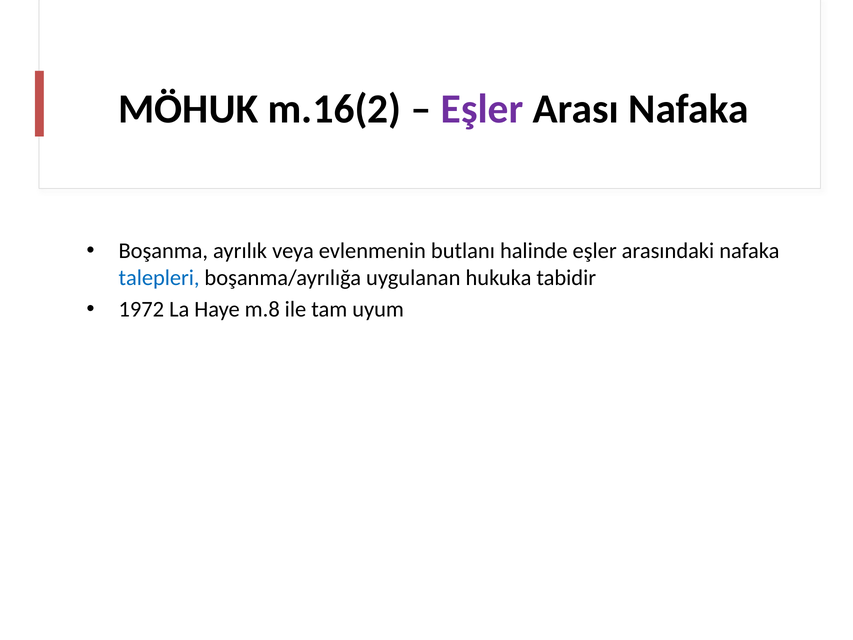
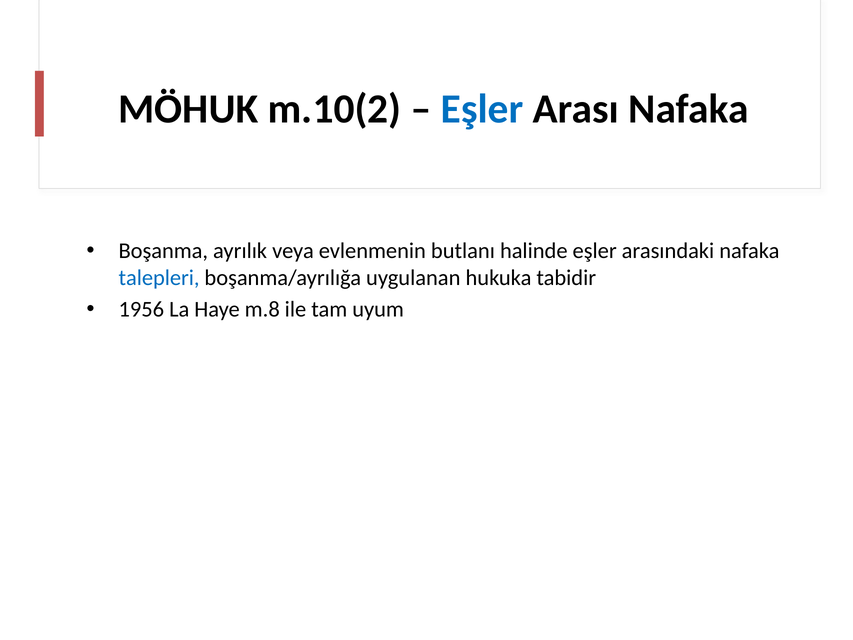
m.16(2: m.16(2 -> m.10(2 (335, 109)
Eşler colour: purple -> blue (482, 109)
1972: 1972 -> 1956 (141, 309)
